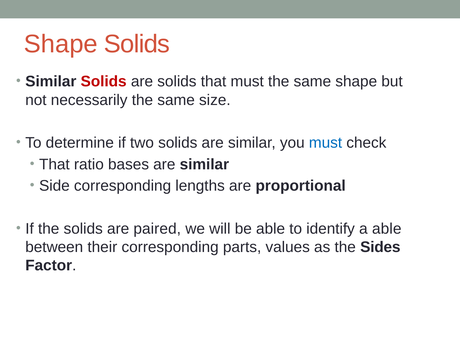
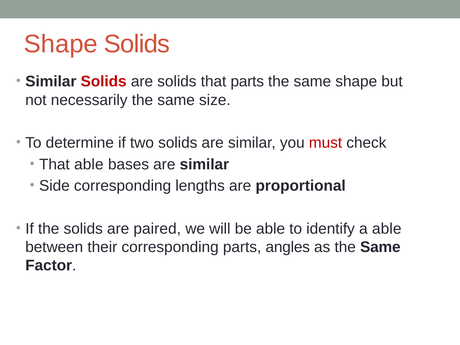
that must: must -> parts (247, 82)
must colour: blue -> red (326, 143)
That ratio: ratio -> able (89, 164)
values: values -> angles (288, 247)
as the Sides: Sides -> Same (380, 247)
